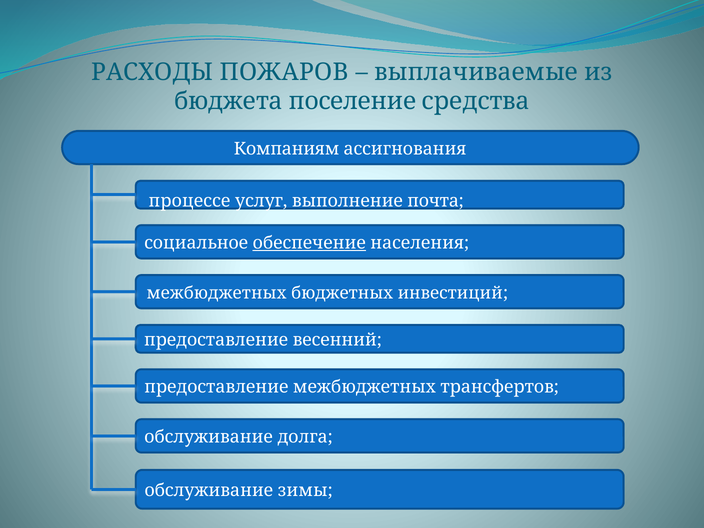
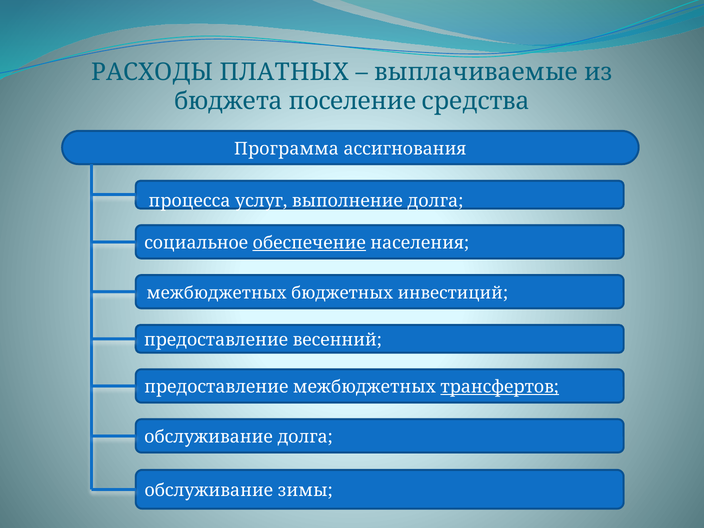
ПОЖАРОВ: ПОЖАРОВ -> ПЛАТНЫХ (284, 72)
Компаниям: Компаниям -> Программа (286, 149)
процессе: процессе -> процесса (190, 201)
выполнение почта: почта -> долга (435, 201)
трансфертов underline: none -> present (500, 387)
